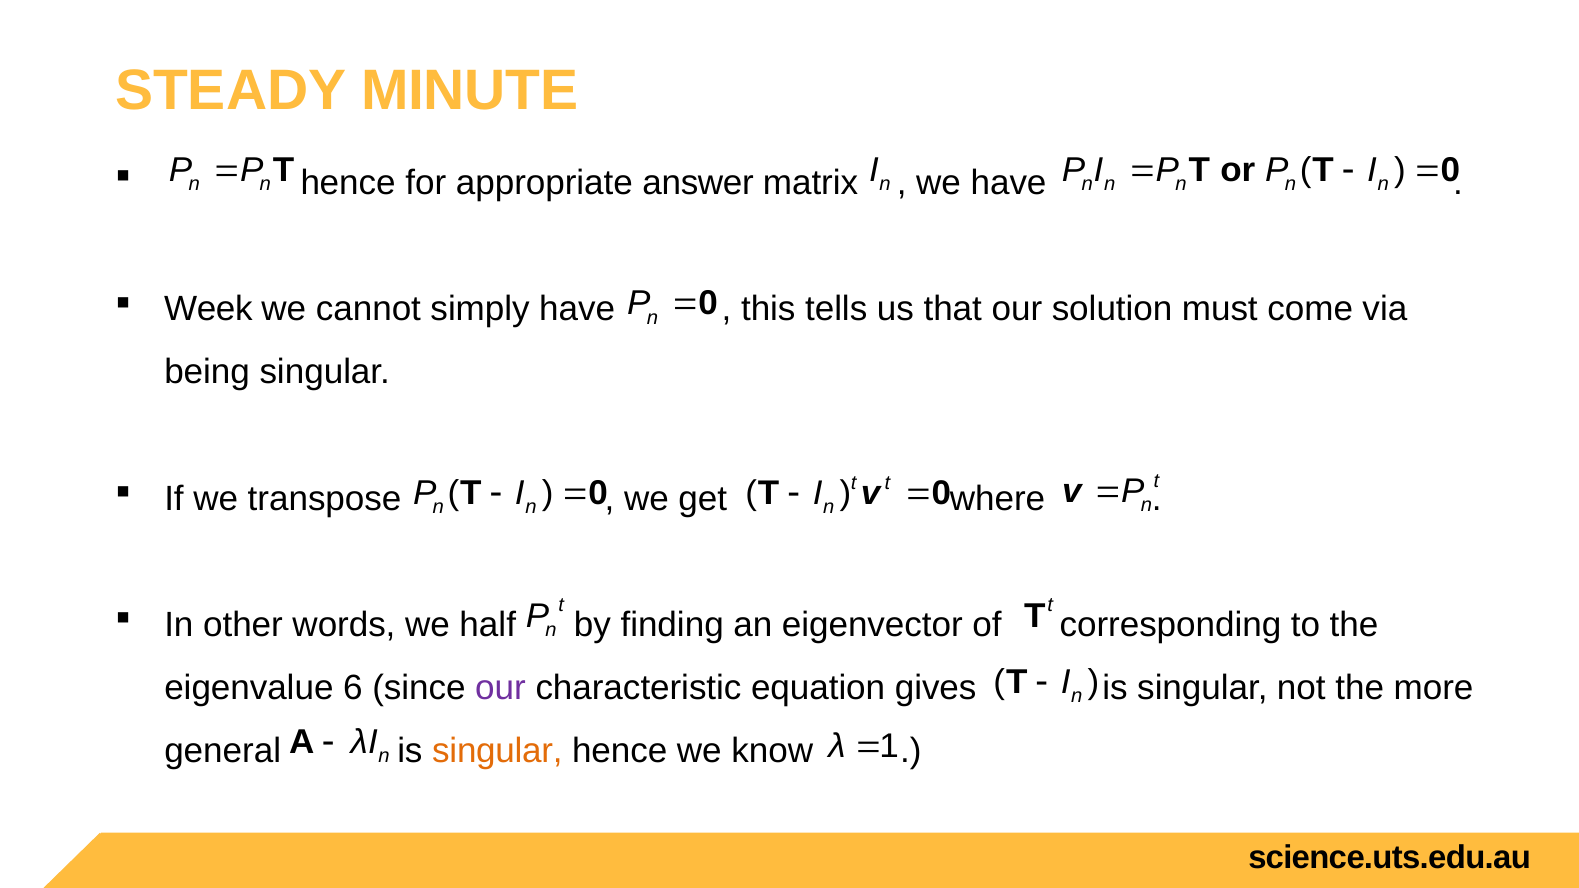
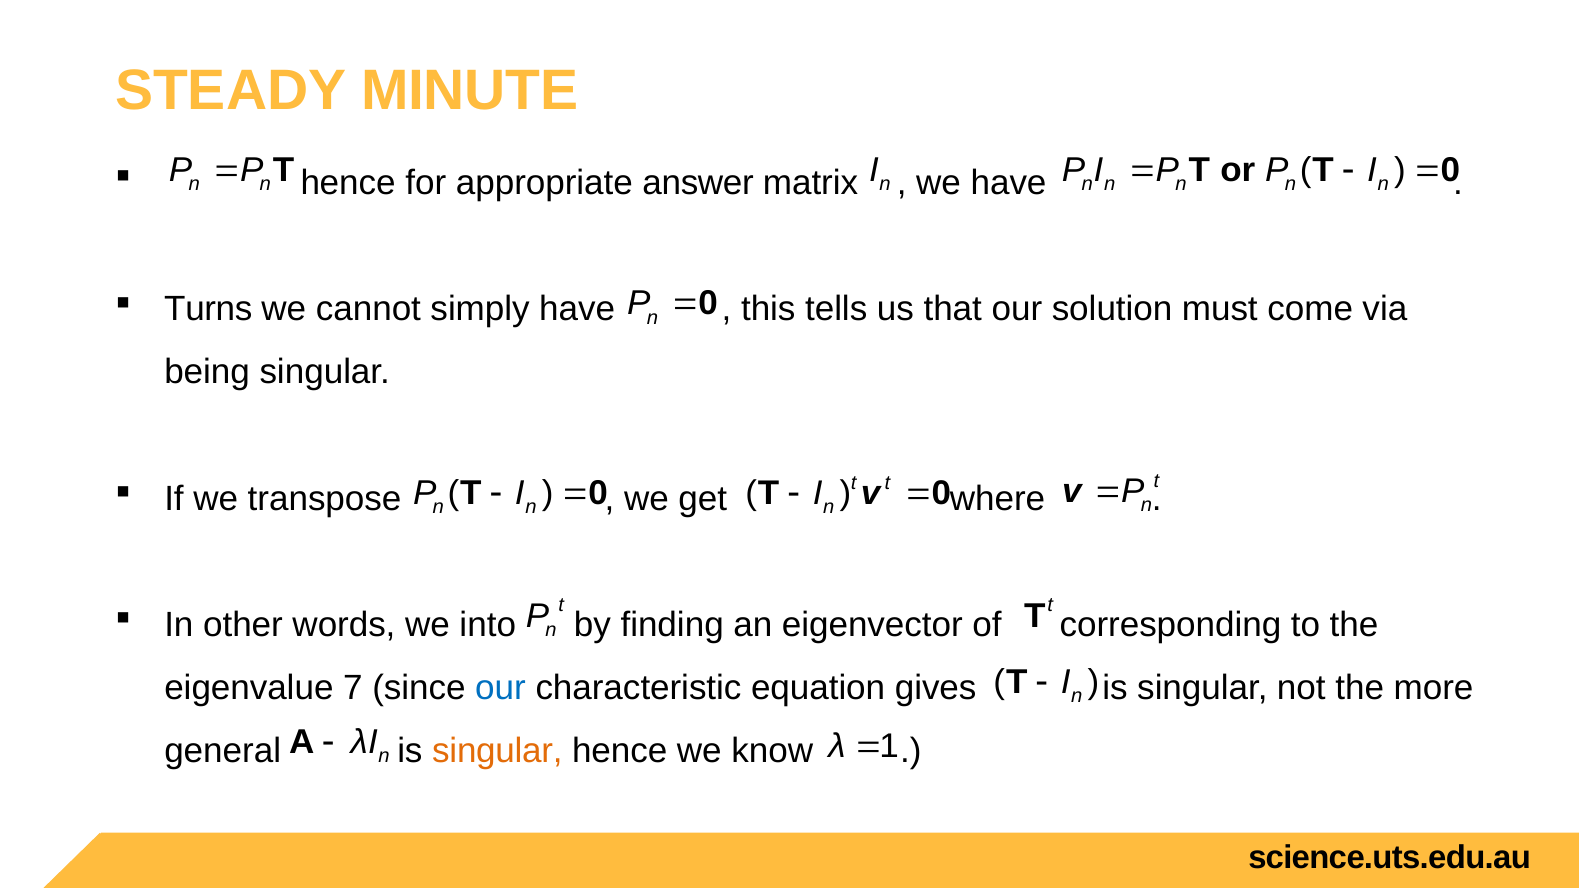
Week: Week -> Turns (208, 309)
half: half -> into (488, 625)
6: 6 -> 7 (353, 688)
our colour: purple -> blue (500, 688)
